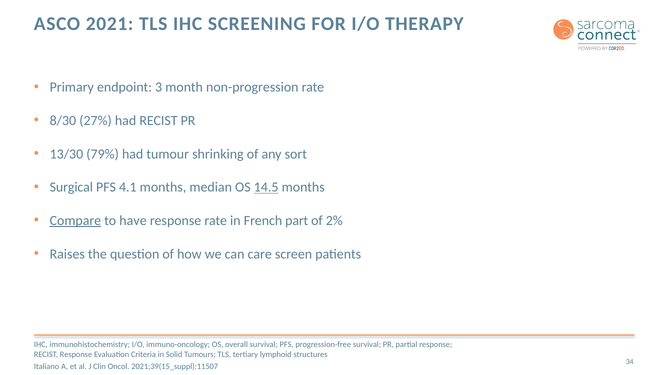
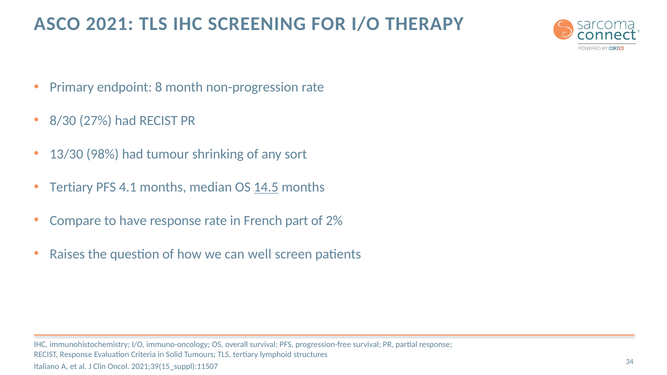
3: 3 -> 8 (159, 87)
79%: 79% -> 98% (103, 154)
Surgical: Surgical -> Tertiary (71, 187)
Compare underline: present -> none (75, 221)
care: care -> well (260, 254)
